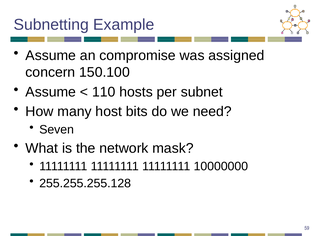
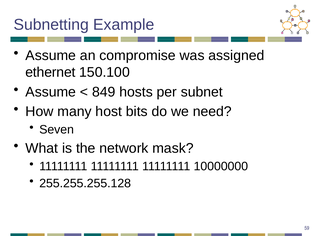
concern: concern -> ethernet (50, 72)
110: 110 -> 849 (104, 92)
